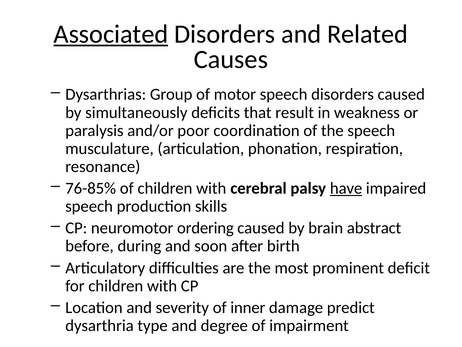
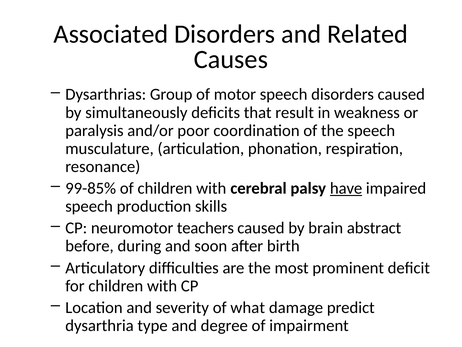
Associated underline: present -> none (111, 34)
76-85%: 76-85% -> 99-85% (91, 188)
ordering: ordering -> teachers (205, 228)
inner: inner -> what (248, 307)
